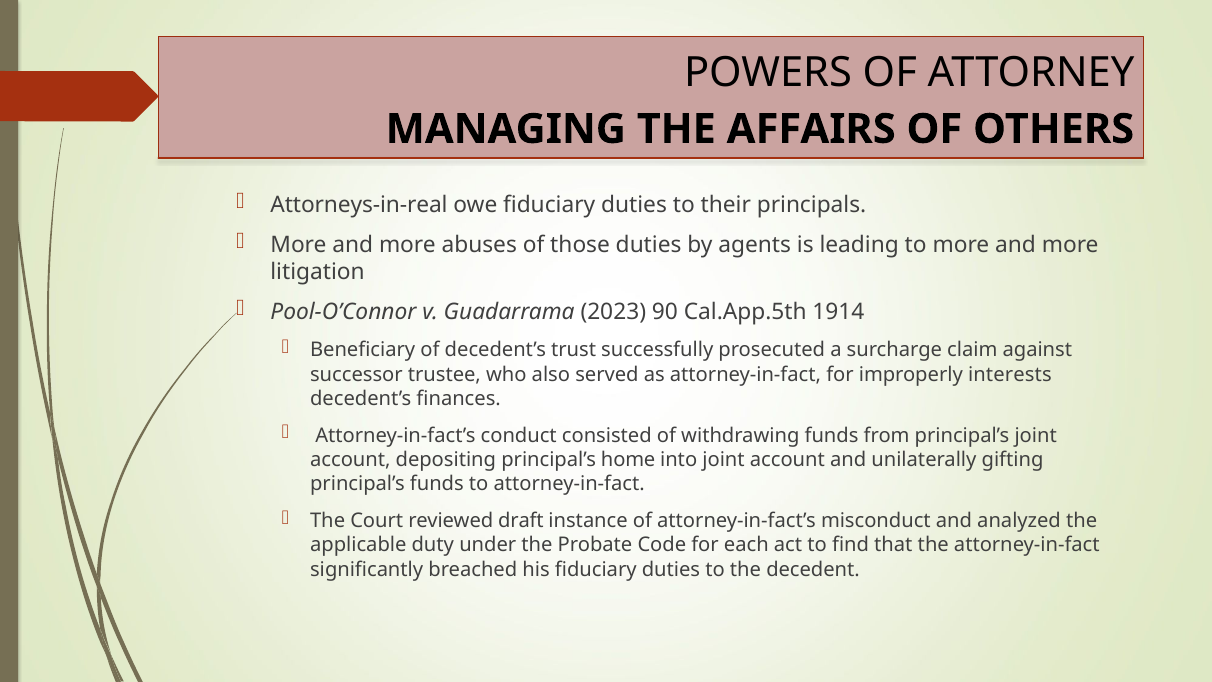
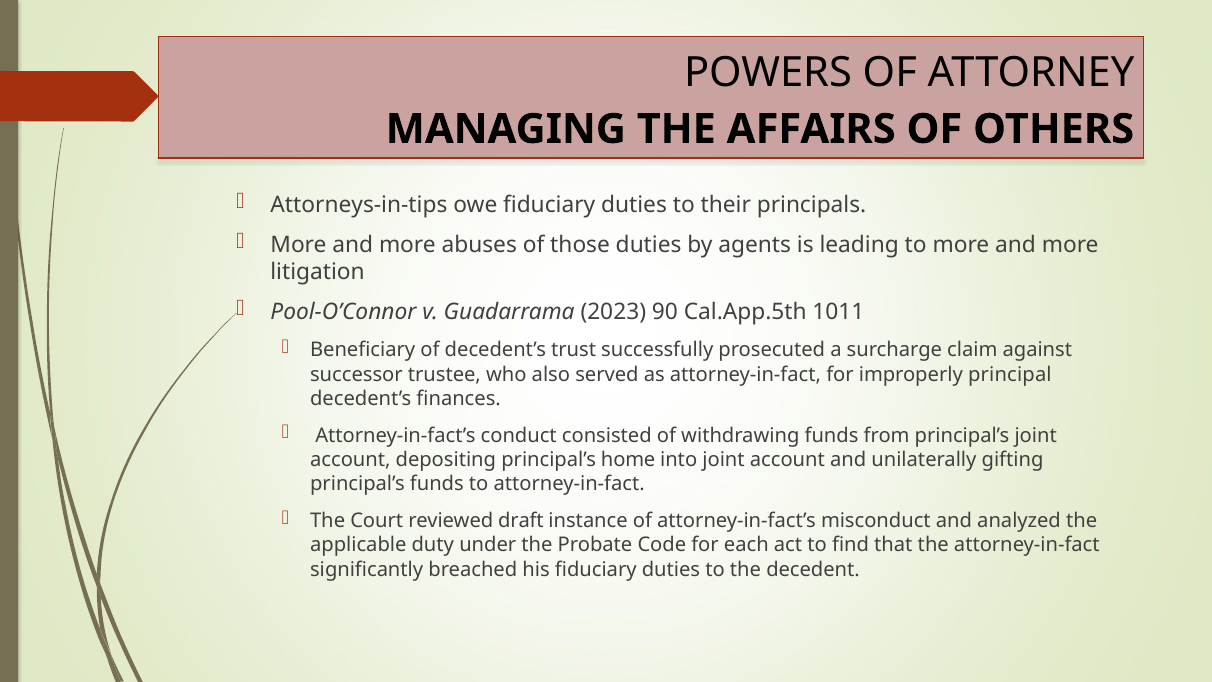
Attorneys-in-real: Attorneys-in-real -> Attorneys-in-tips (359, 205)
1914: 1914 -> 1011 (838, 312)
interests: interests -> principal (1010, 374)
